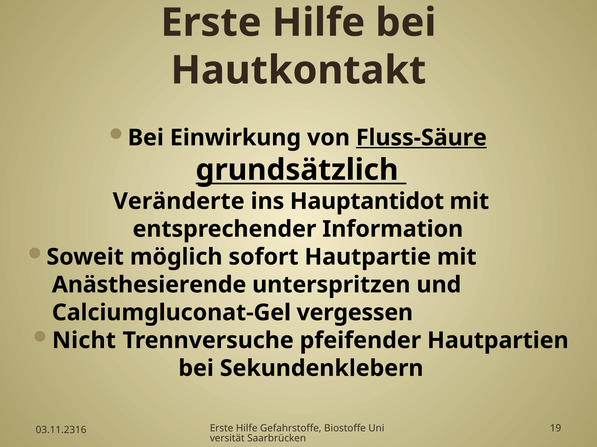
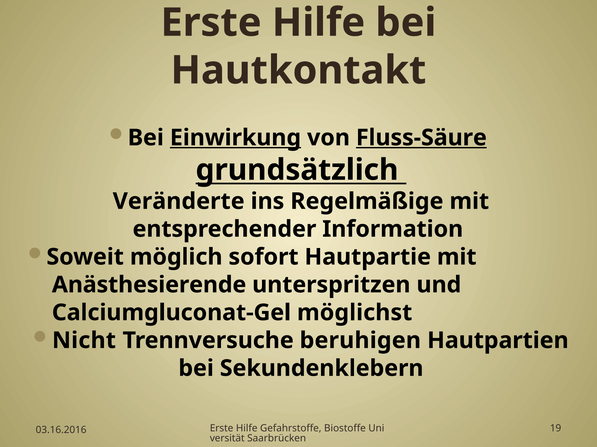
Einwirkung underline: none -> present (235, 138)
Hauptantidot: Hauptantidot -> Regelmäßige (367, 202)
vergessen: vergessen -> möglichst (355, 313)
pfeifender: pfeifender -> beruhigen (360, 341)
03.11.2316: 03.11.2316 -> 03.16.2016 (61, 431)
